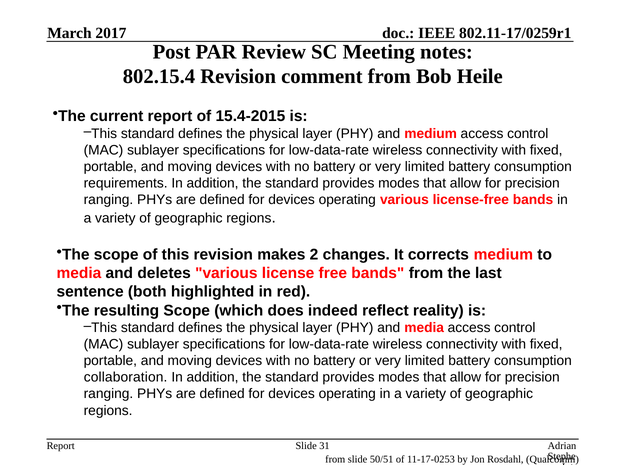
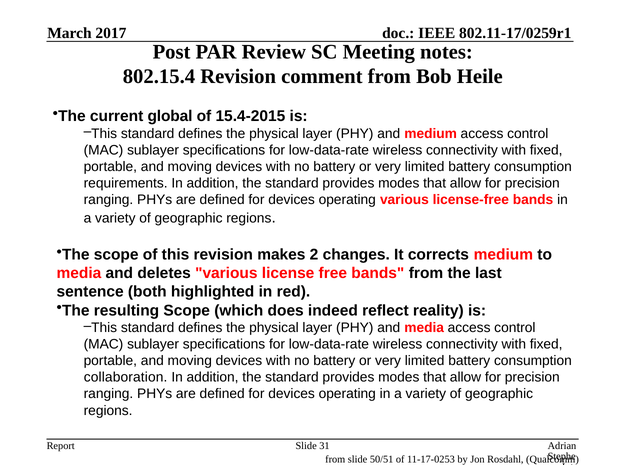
current report: report -> global (170, 116)
